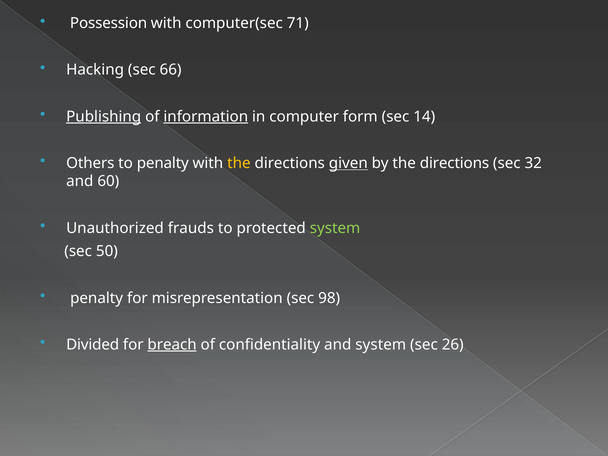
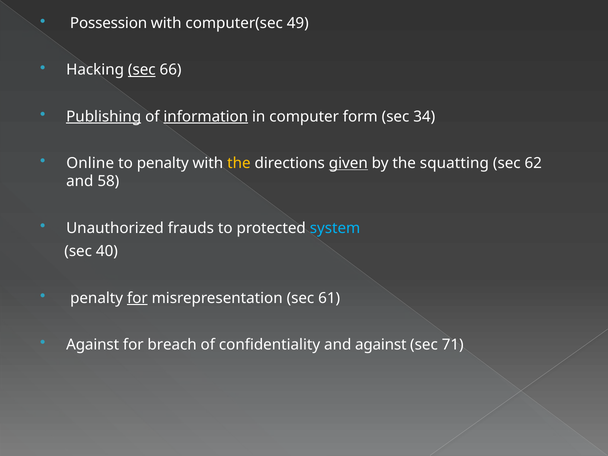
71: 71 -> 49 (298, 23)
sec underline: none -> present (142, 70)
14: 14 -> 34 (424, 117)
Others: Others -> Online (90, 163)
by the directions: directions -> squatting (454, 163)
32: 32 -> 62 (533, 163)
60: 60 -> 58 (108, 181)
system colour: light green -> light blue (335, 228)
50: 50 -> 40 (107, 251)
for underline: none -> present (137, 298)
98: 98 -> 61 (329, 298)
Divided: Divided -> Against (93, 345)
breach underline: present -> none (172, 345)
and system: system -> against (381, 345)
26: 26 -> 71 (453, 345)
